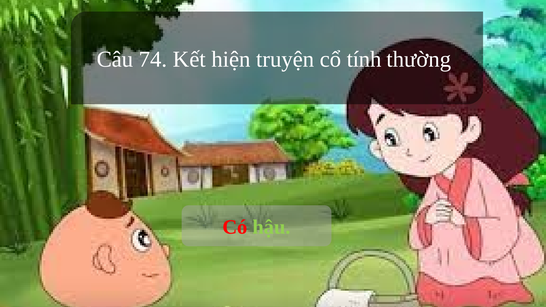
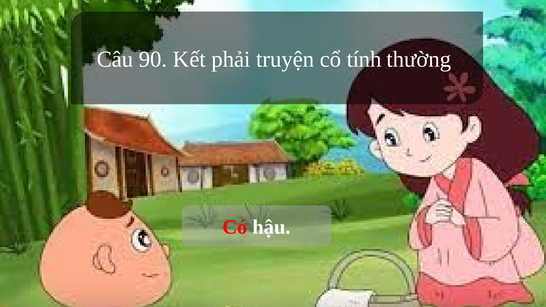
74: 74 -> 90 (153, 59)
hiện: hiện -> phải (231, 59)
hậu colour: light green -> white (272, 227)
